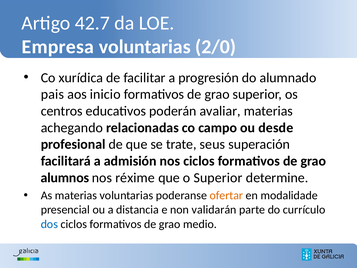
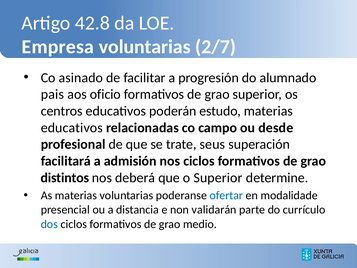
42.7: 42.7 -> 42.8 (92, 23)
2/0: 2/0 -> 2/7 (216, 47)
xurídica: xurídica -> asinado (81, 78)
inicio: inicio -> oficio (105, 94)
avaliar: avaliar -> estudo (220, 111)
achegando: achegando -> educativos (72, 128)
alumnos: alumnos -> distintos (65, 178)
réxime: réxime -> deberá (135, 178)
ofertar colour: orange -> blue (226, 195)
